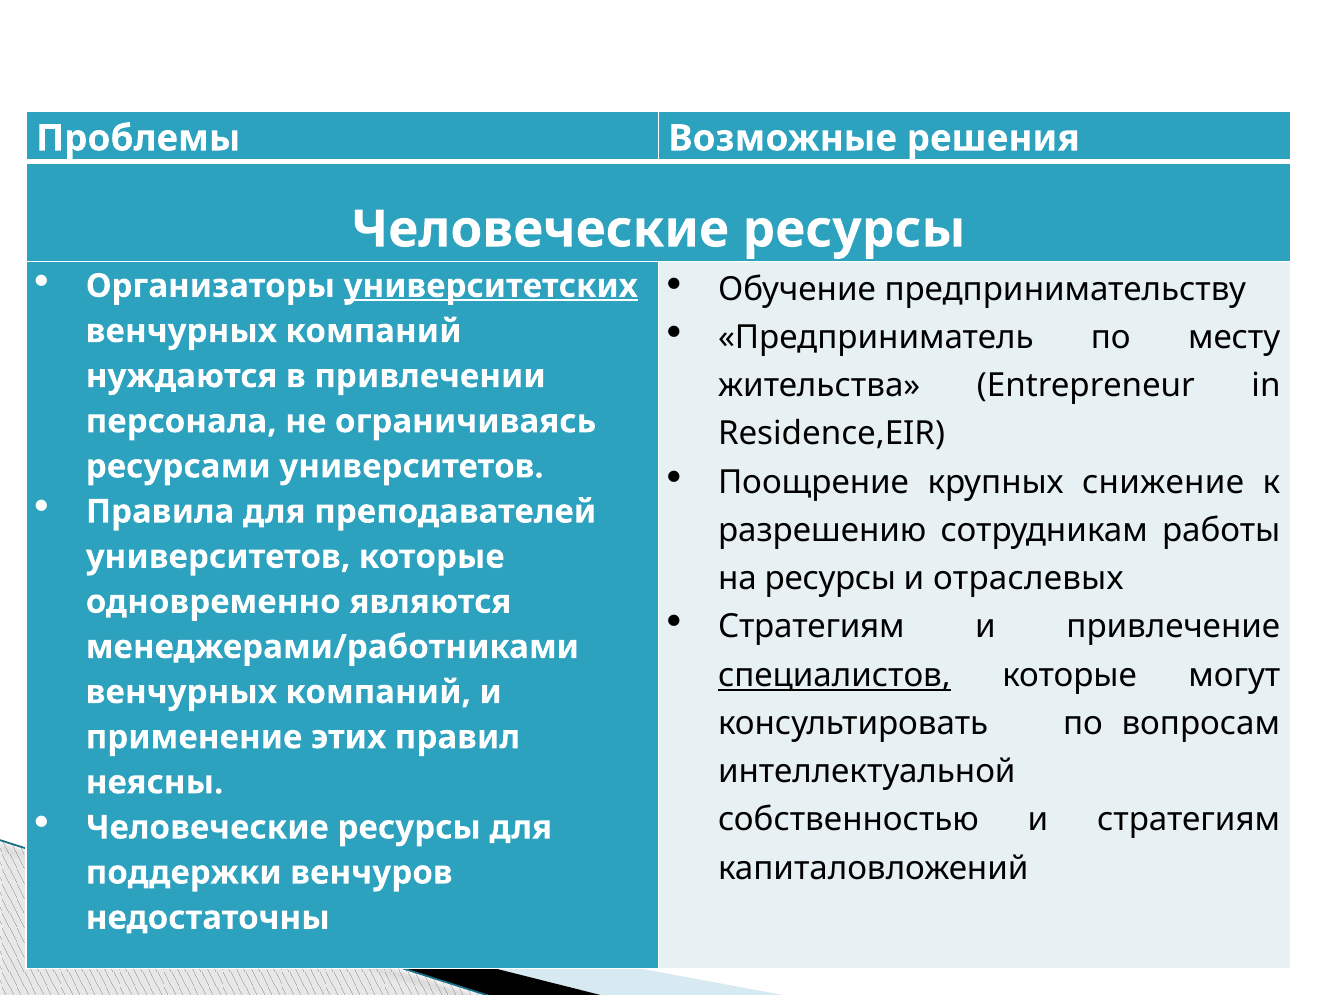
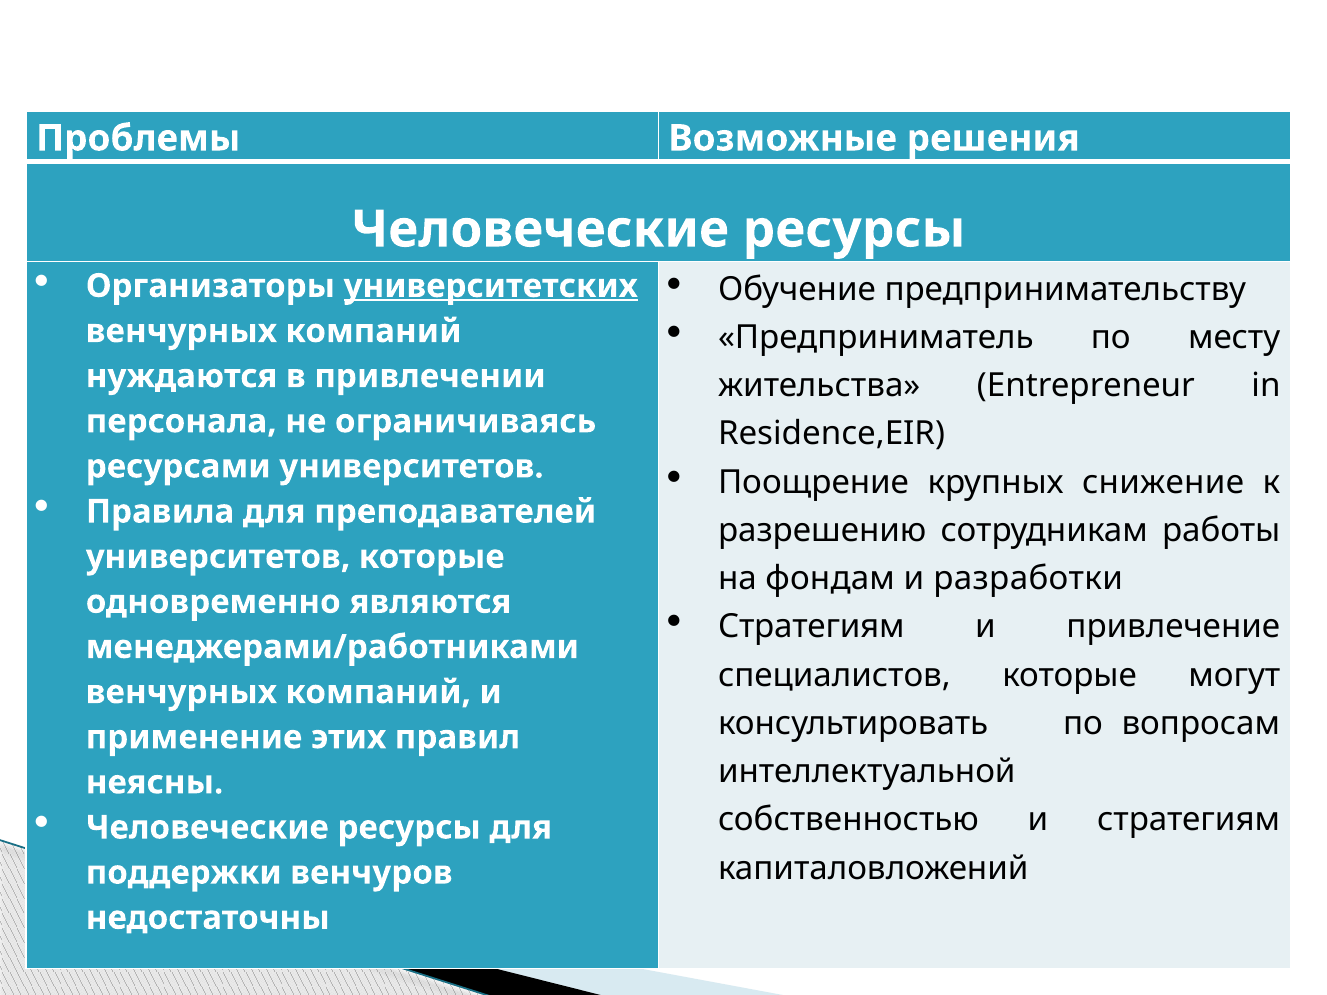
на ресурсы: ресурсы -> фондам (830, 579)
отраслевых: отраслевых -> разработки (1028, 579)
специалистов underline: present -> none (834, 675)
